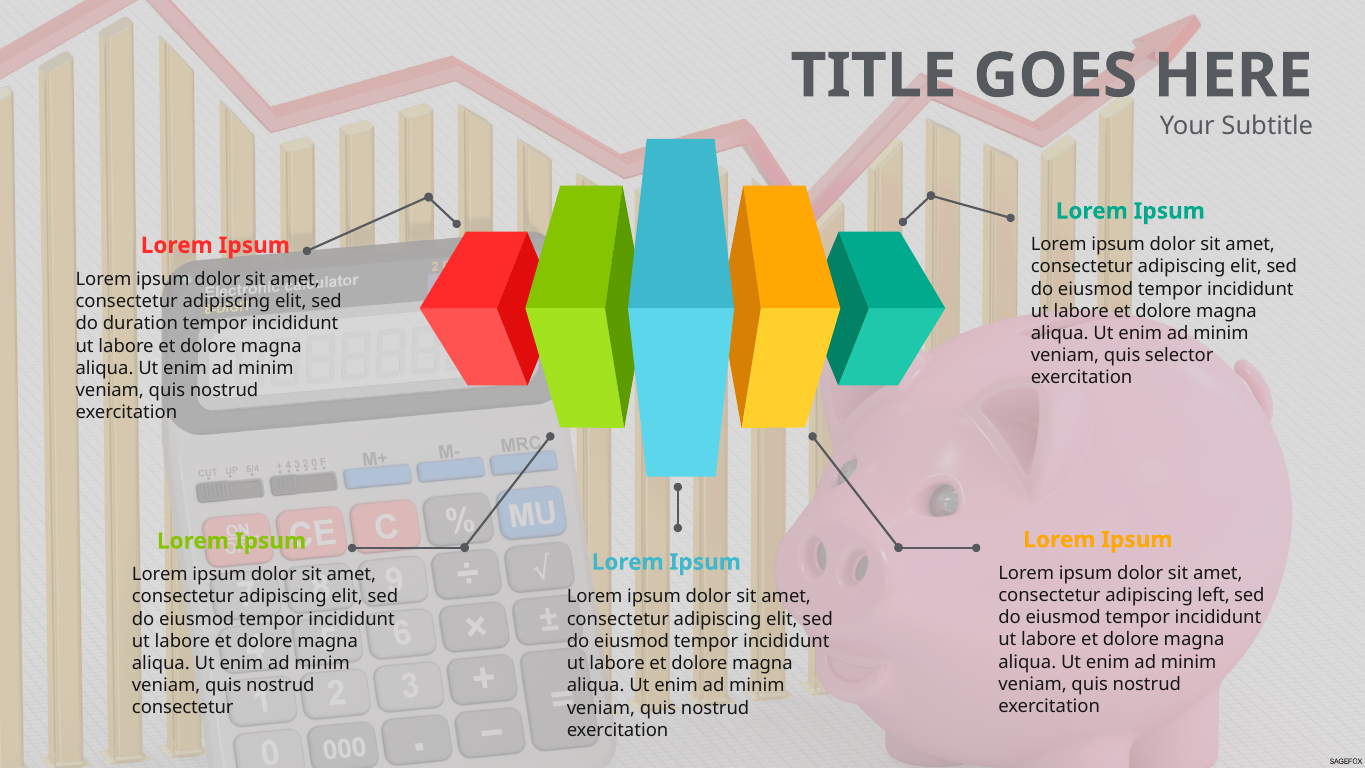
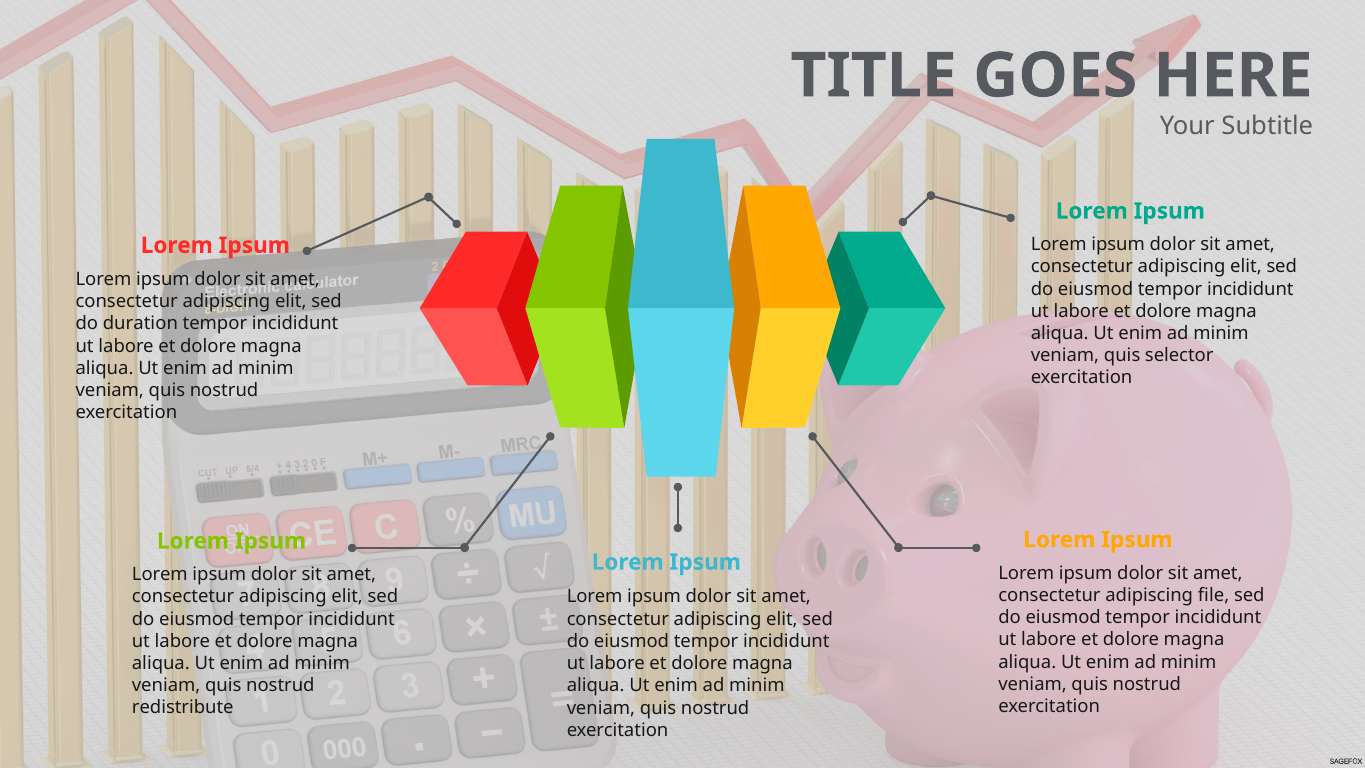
left: left -> file (1214, 595)
consectetur: consectetur -> redistribute (183, 708)
